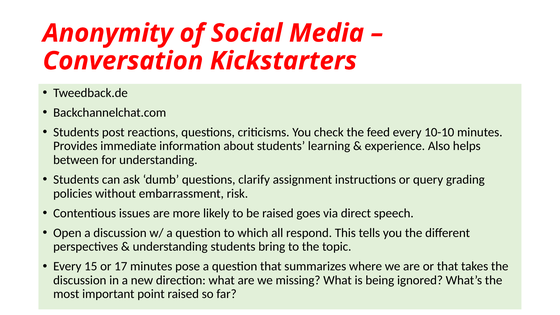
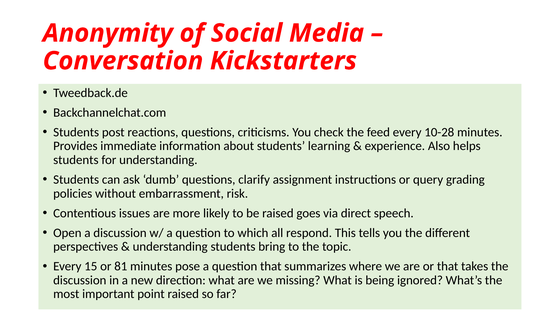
10-10: 10-10 -> 10-28 (439, 132)
between: between -> students (76, 160)
17: 17 -> 81 (121, 266)
